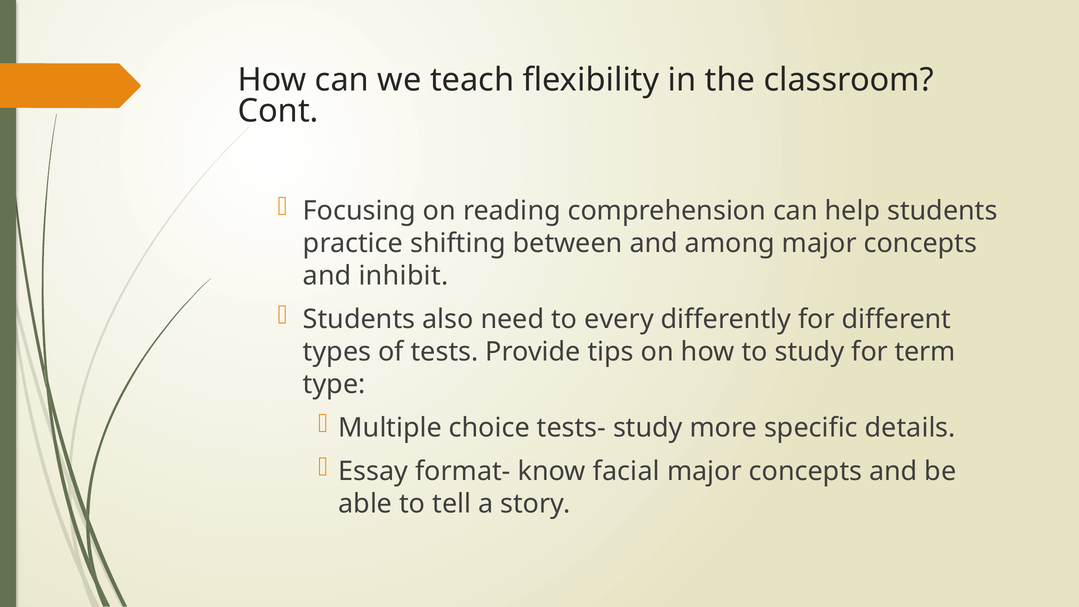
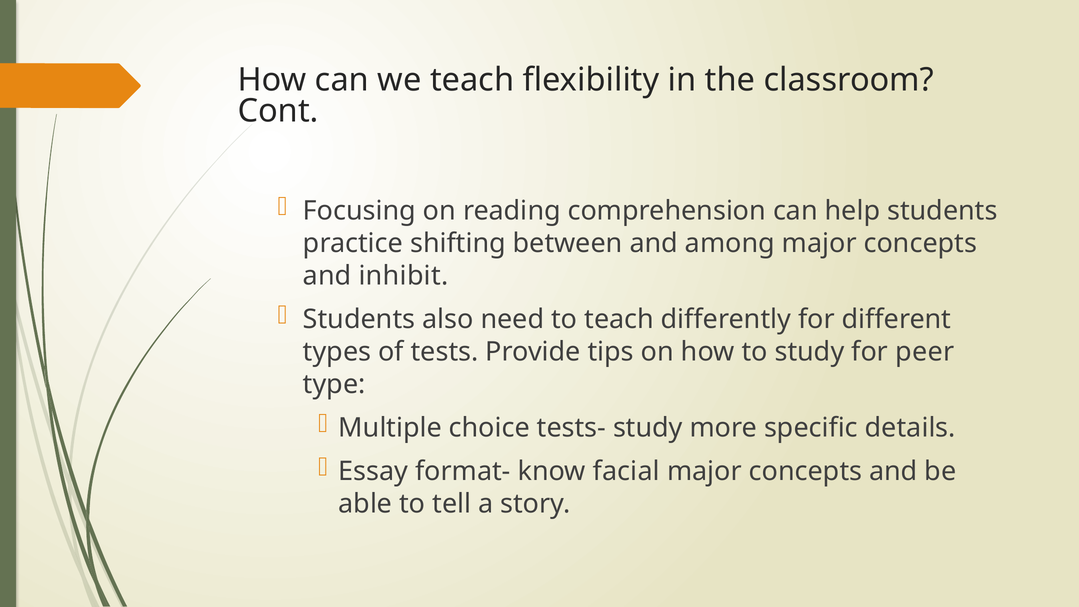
to every: every -> teach (619, 319)
term: term -> peer (925, 352)
